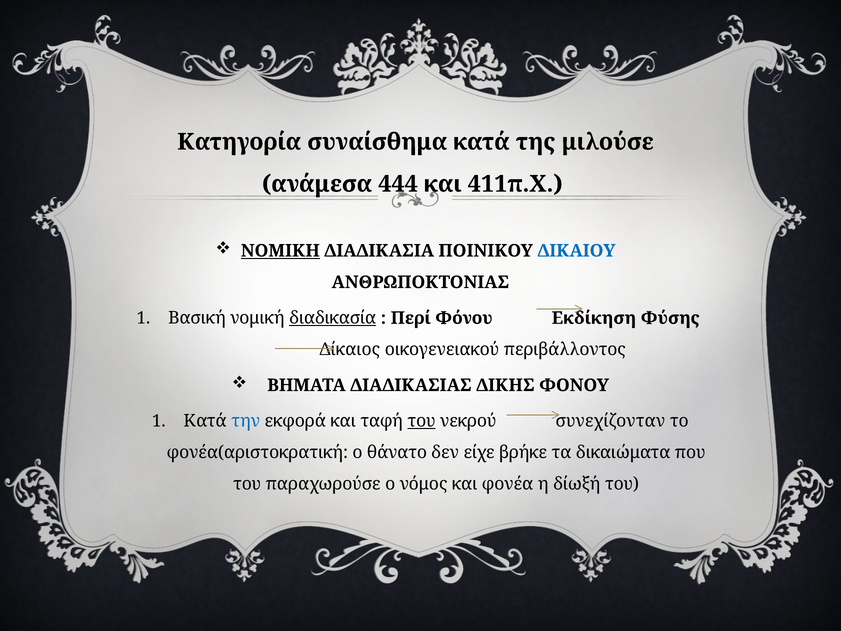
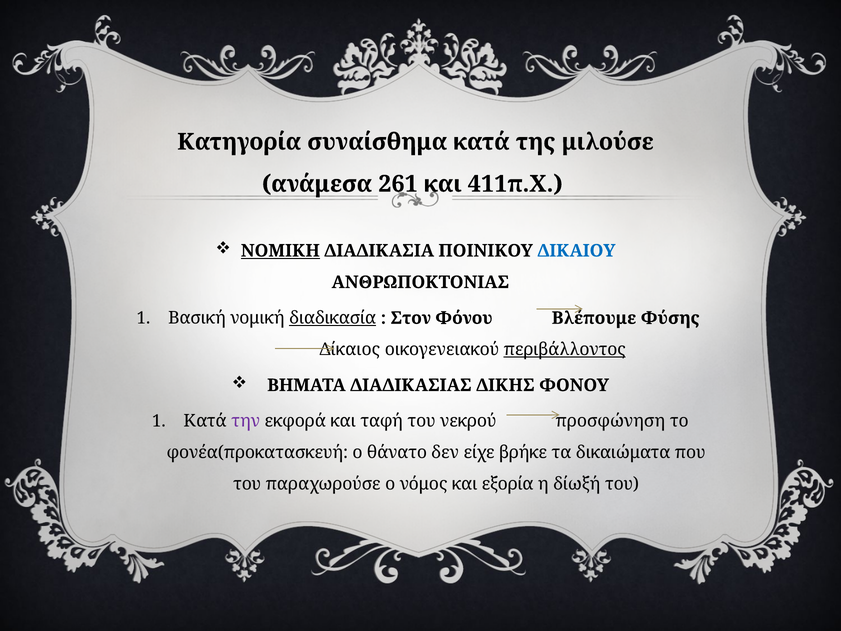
444: 444 -> 261 (398, 184)
Περί: Περί -> Στον (411, 318)
Εκδίκηση: Εκδίκηση -> Βλέπουμε (594, 318)
περιβάλλοντος underline: none -> present (565, 349)
την colour: blue -> purple (246, 421)
του underline: present -> none (421, 421)
συνεχίζονταν: συνεχίζονταν -> προσφώνηση (610, 421)
φονέα(αριστοκρατική: φονέα(αριστοκρατική -> φονέα(προκατασκευή (257, 452)
φονέα: φονέα -> εξορία (508, 484)
